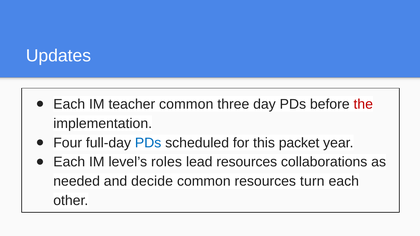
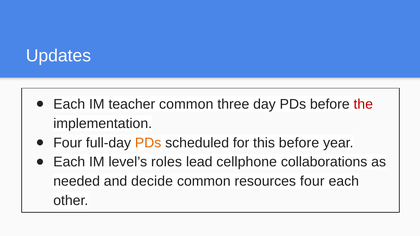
PDs colour: blue -> orange (148, 143)
this packet: packet -> before (299, 143)
lead resources: resources -> cellphone (247, 162)
resources turn: turn -> four (312, 182)
